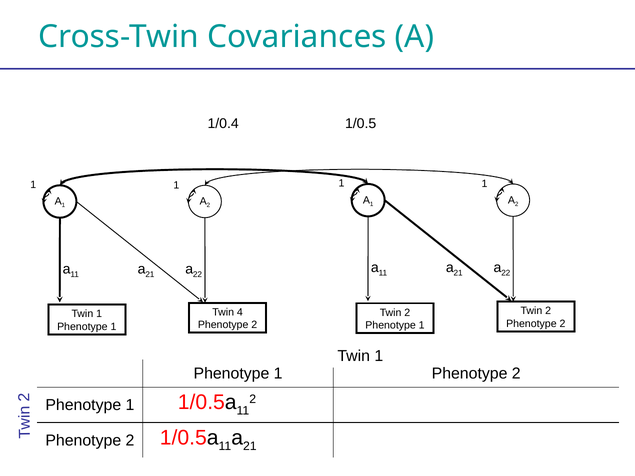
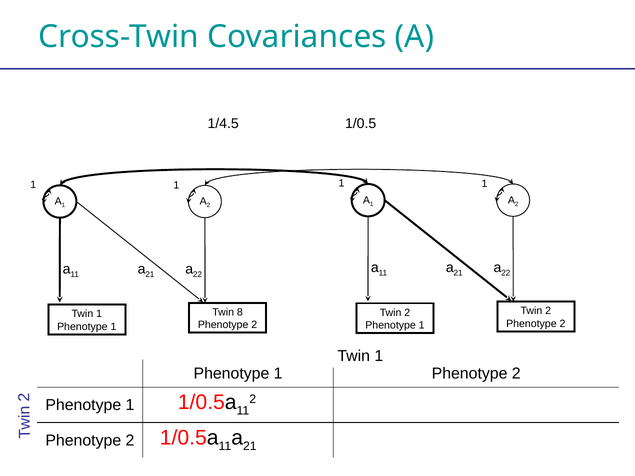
1/0.4: 1/0.4 -> 1/4.5 (223, 124)
4: 4 -> 8 (240, 312)
